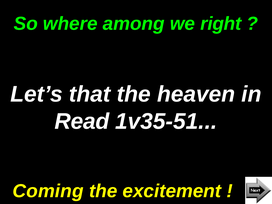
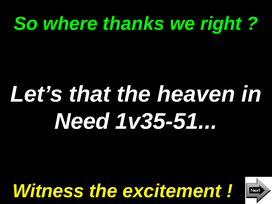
among: among -> thanks (134, 24)
Read: Read -> Need (82, 121)
Coming: Coming -> Witness (48, 191)
